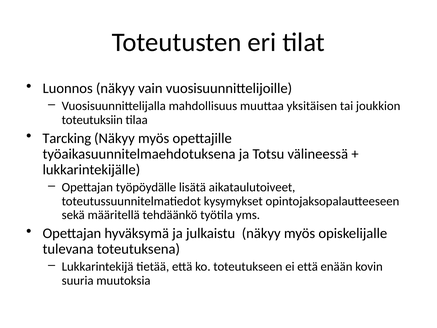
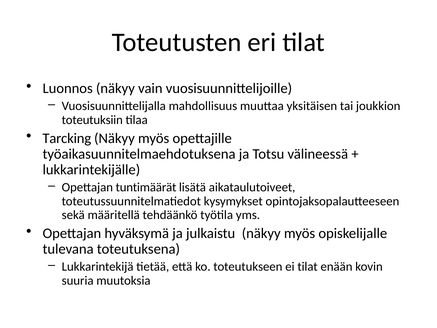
työpöydälle: työpöydälle -> tuntimäärät (146, 187)
ei että: että -> tilat (308, 267)
